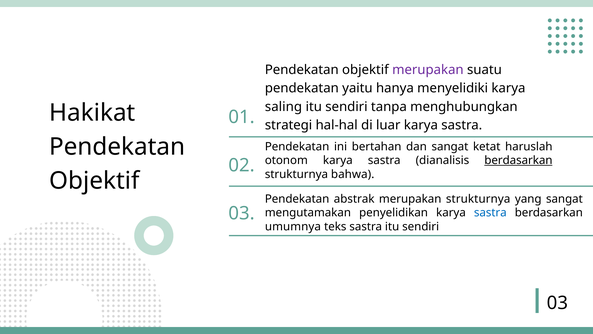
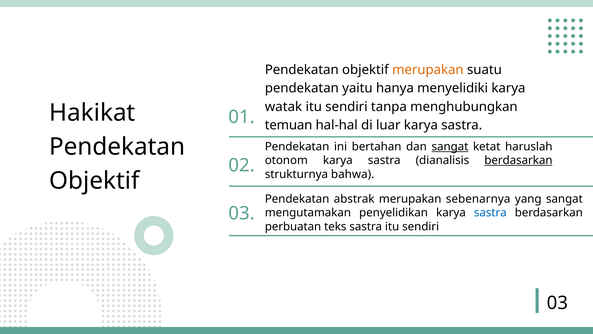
merupakan colour: purple -> orange (428, 70)
saling: saling -> watak (283, 107)
strategi: strategi -> temuan (289, 125)
sangat underline: none -> present (450, 146)
merupakan strukturnya: strukturnya -> sebenarnya (478, 199)
umumnya: umumnya -> perbuatan (293, 226)
